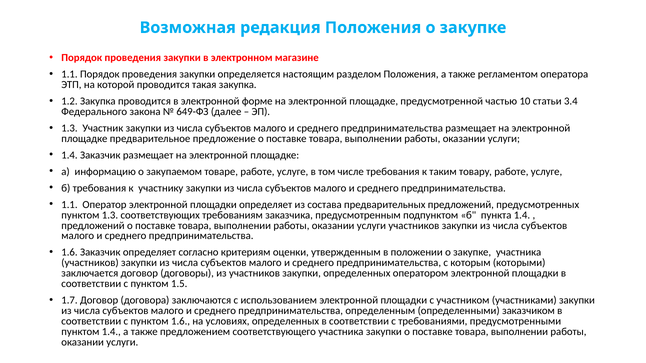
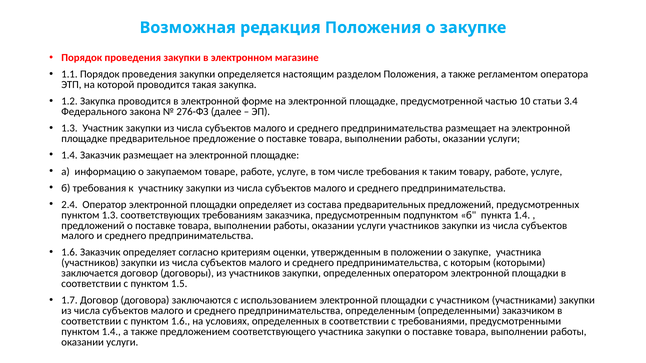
649-ФЗ: 649-ФЗ -> 276-ФЗ (192, 112)
1.1: 1.1 -> 2.4 (69, 205)
